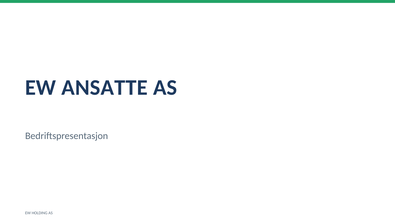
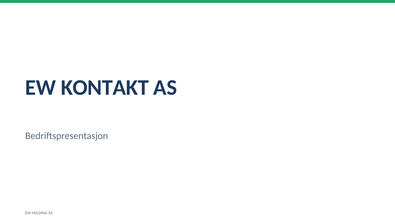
ANSATTE: ANSATTE -> KONTAKT (105, 88)
